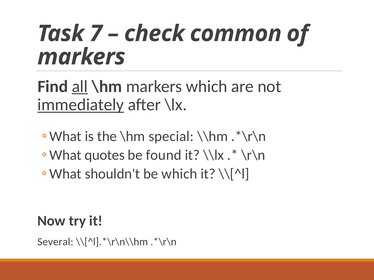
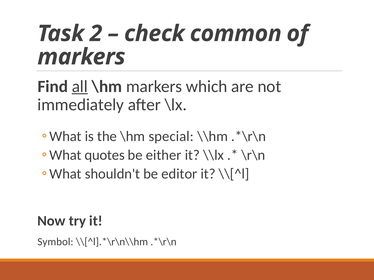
7: 7 -> 2 (96, 34)
immediately underline: present -> none (81, 105)
found: found -> either (164, 155)
be which: which -> editor (179, 174)
Several: Several -> Symbol (55, 242)
